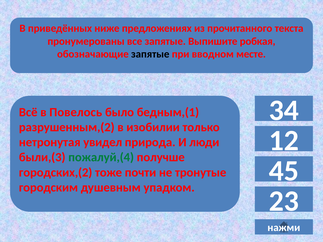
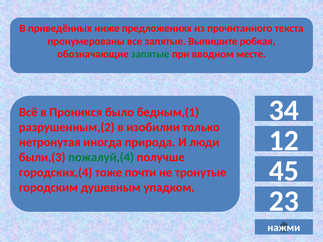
запятые colour: black -> green (150, 54)
Повелось: Повелось -> Проникся (76, 112)
увидел: увидел -> иногда (103, 142)
городских,(2: городских,(2 -> городских,(4 (56, 173)
